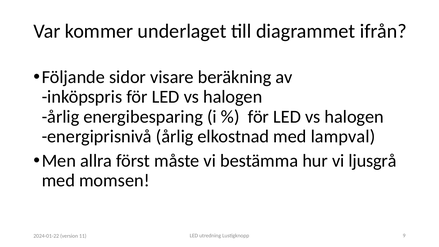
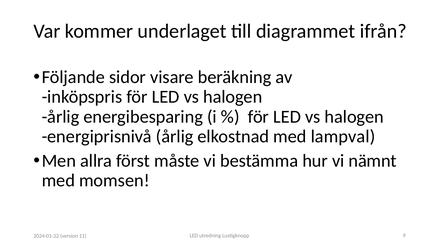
ljusgrå: ljusgrå -> nämnt (373, 161)
